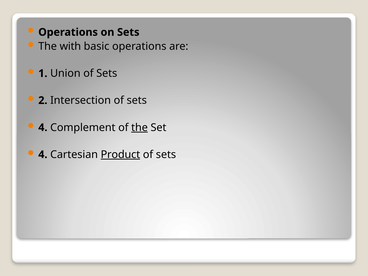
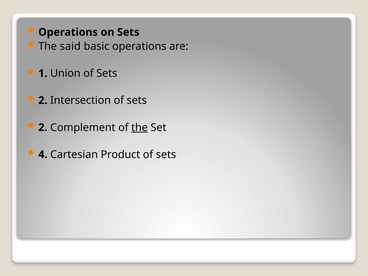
with: with -> said (70, 46)
4: 4 -> 2 (43, 127)
Product underline: present -> none (120, 155)
